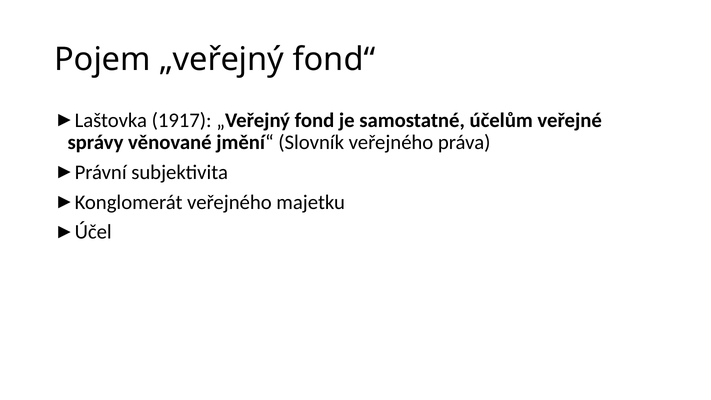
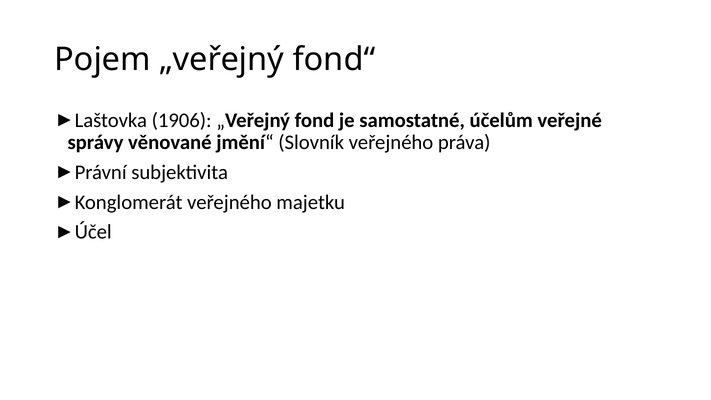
1917: 1917 -> 1906 (182, 120)
